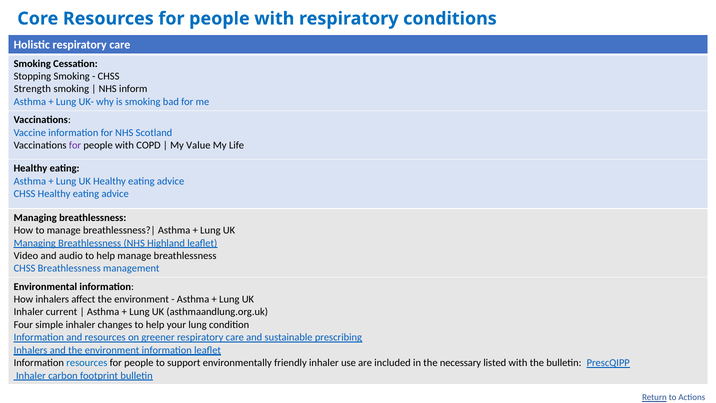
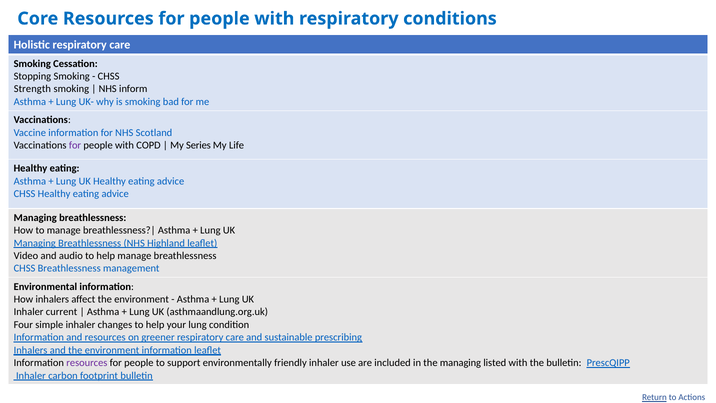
Value: Value -> Series (198, 145)
resources colour: blue -> purple (87, 363)
the necessary: necessary -> managing (460, 363)
